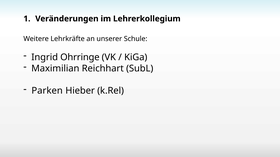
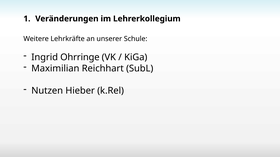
Parken: Parken -> Nutzen (47, 91)
